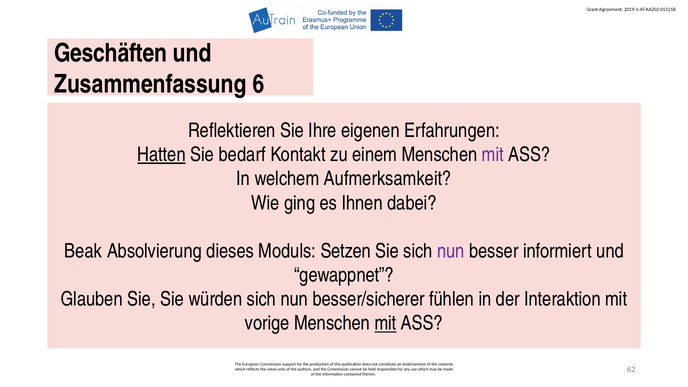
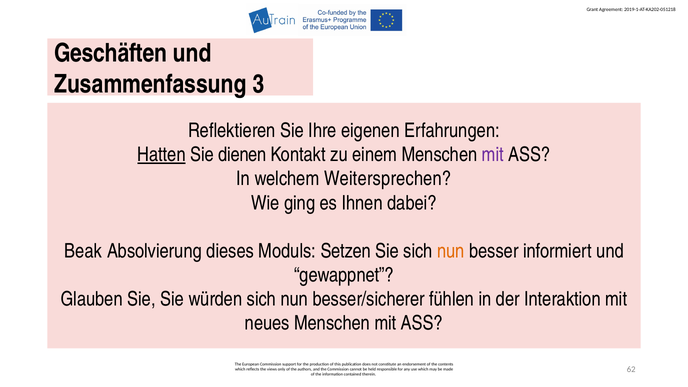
6: 6 -> 3 (258, 84)
bedarf: bedarf -> dienen (242, 155)
Aufmerksamkeit: Aufmerksamkeit -> Weitersprechen (388, 179)
nun colour: purple -> orange (451, 251)
vorige: vorige -> neues (267, 323)
mit underline: present -> none (385, 323)
